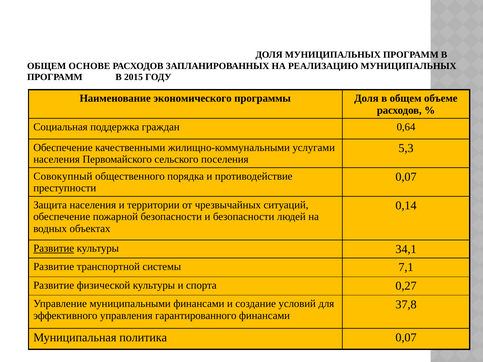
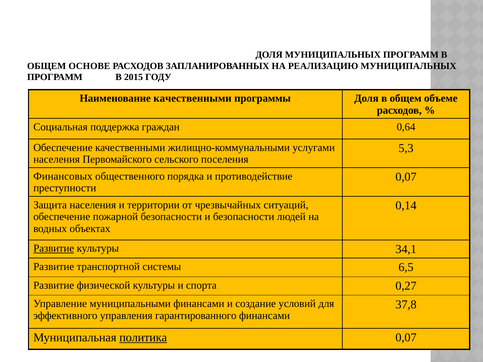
Наименование экономического: экономического -> качественными (193, 98)
Совокупный: Совокупный -> Финансовых (63, 176)
7,1: 7,1 -> 6,5 (406, 268)
политика underline: none -> present (143, 338)
